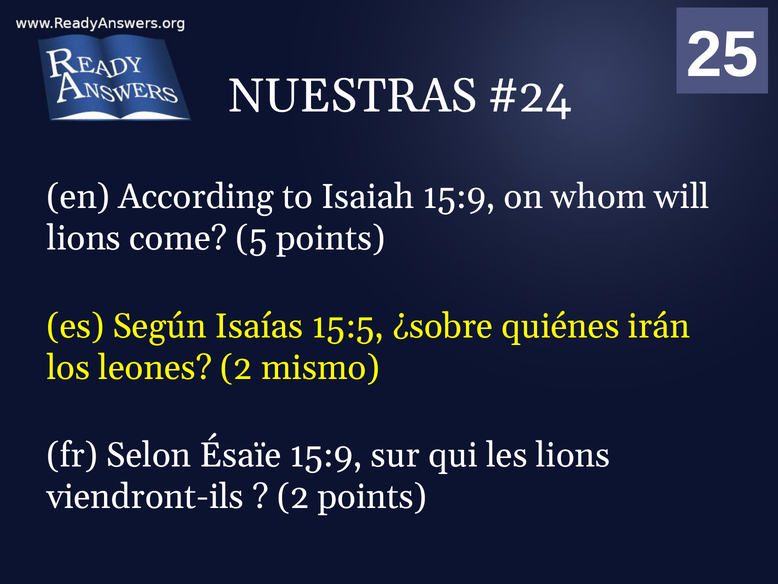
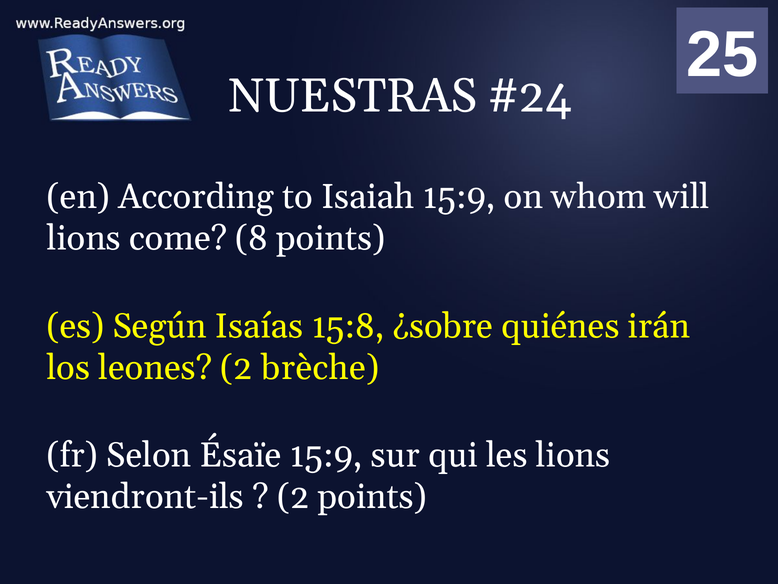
5: 5 -> 8 (252, 238)
15:5: 15:5 -> 15:8 (348, 326)
mismo: mismo -> brèche (320, 367)
